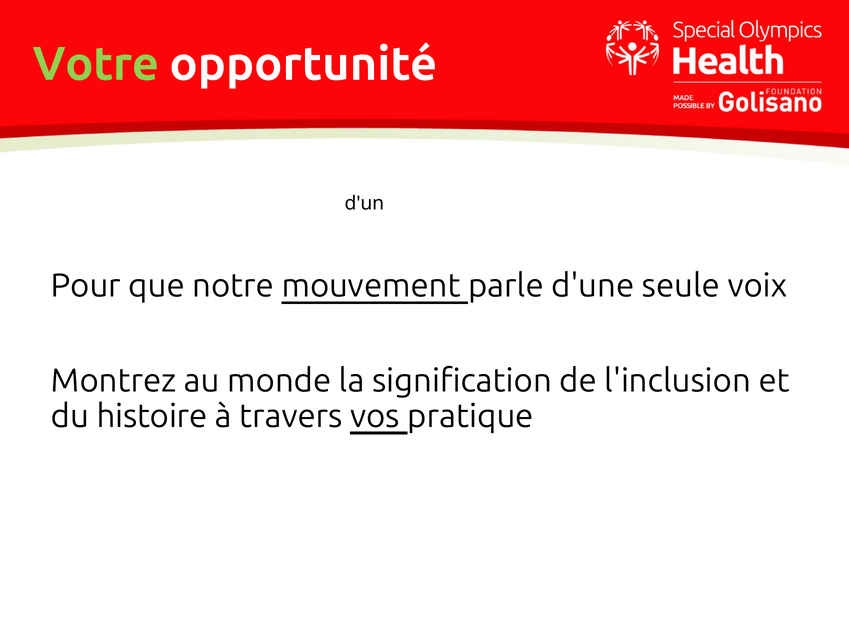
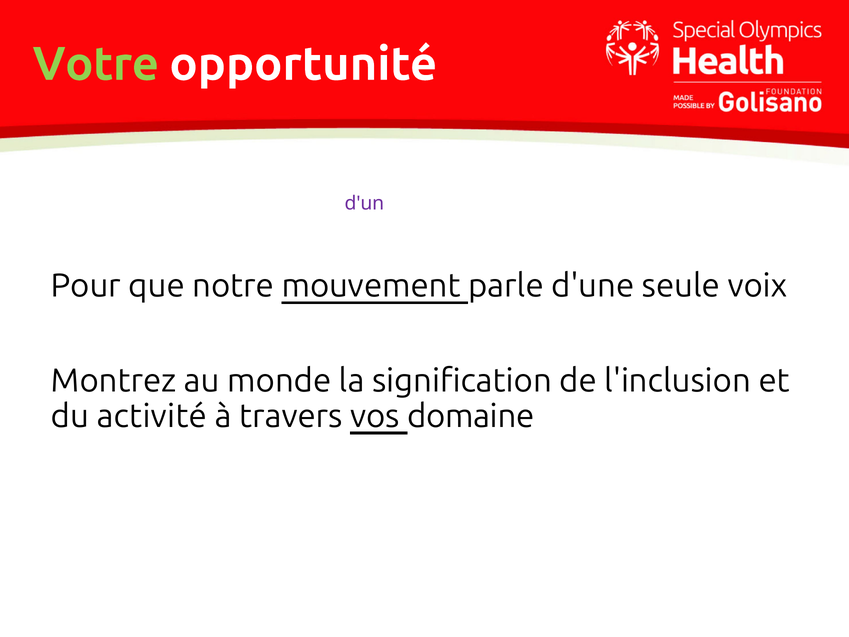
d'un colour: black -> purple (364, 203)
histoire: histoire -> activité (152, 416)
vos pratique: pratique -> domaine (471, 416)
